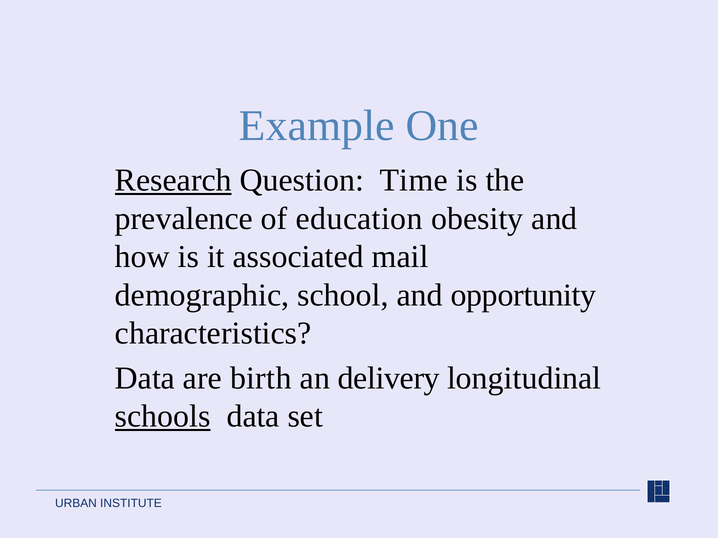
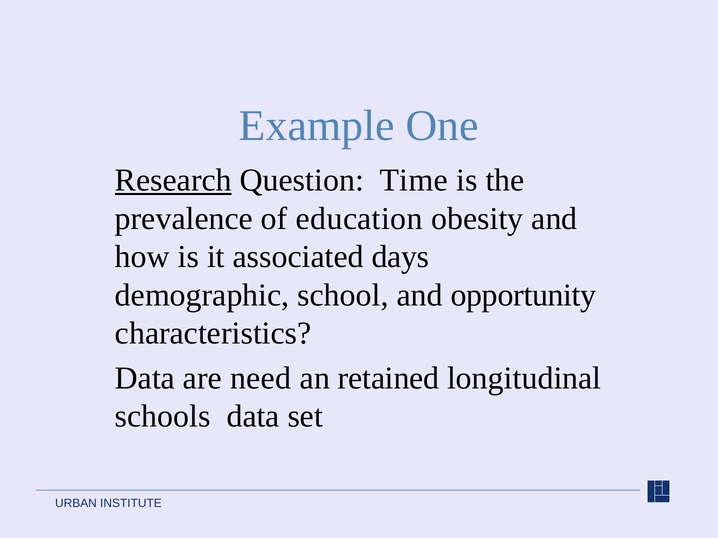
mail: mail -> days (400, 257)
birth: birth -> need (261, 378)
delivery: delivery -> retained (389, 378)
schools underline: present -> none (163, 417)
